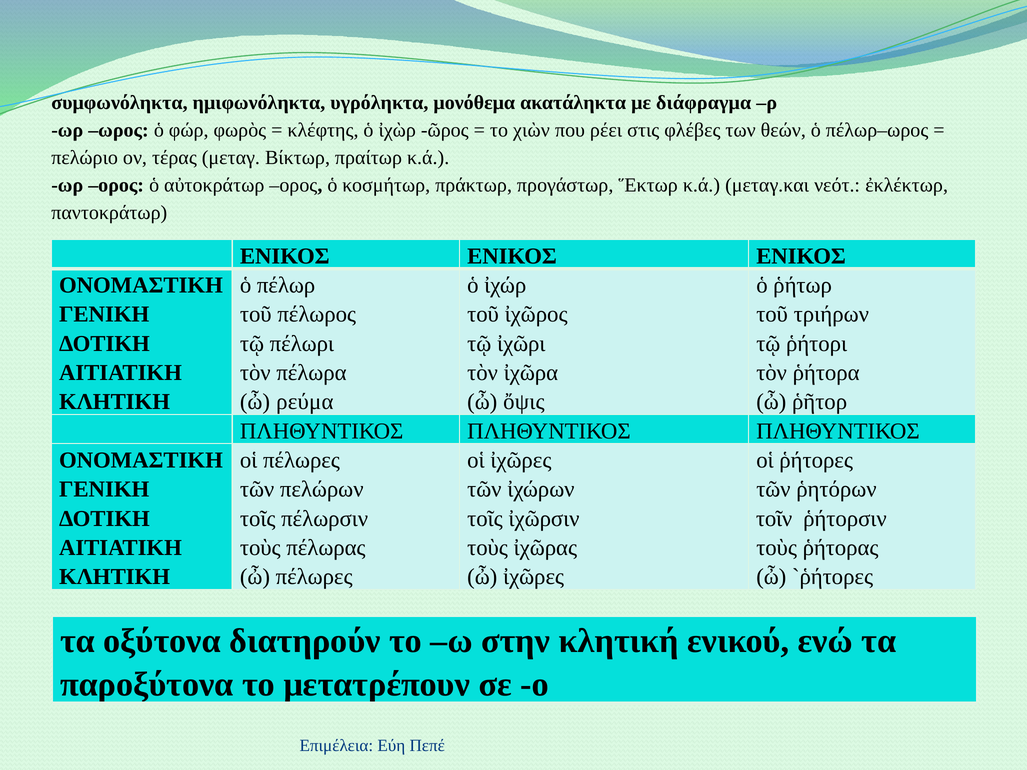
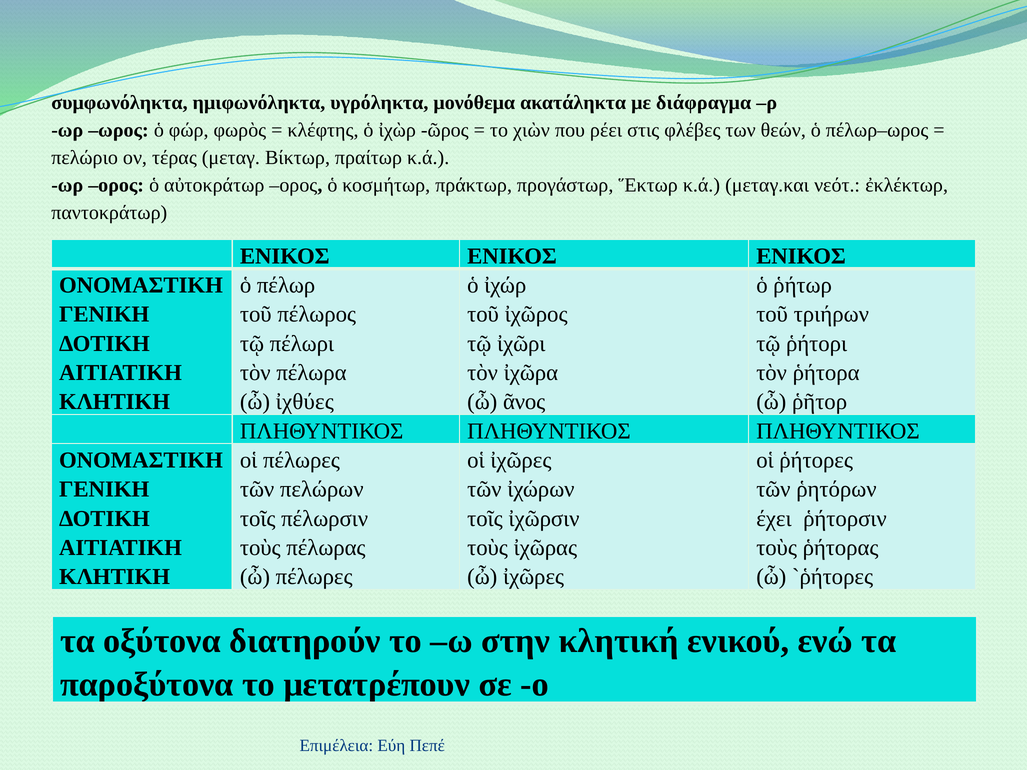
ρεύμα: ρεύμα -> ἰχθύες (305, 402)
ὄψις: ὄψις -> ᾶνος (524, 402)
τοῖν: τοῖν -> έχει (774, 519)
